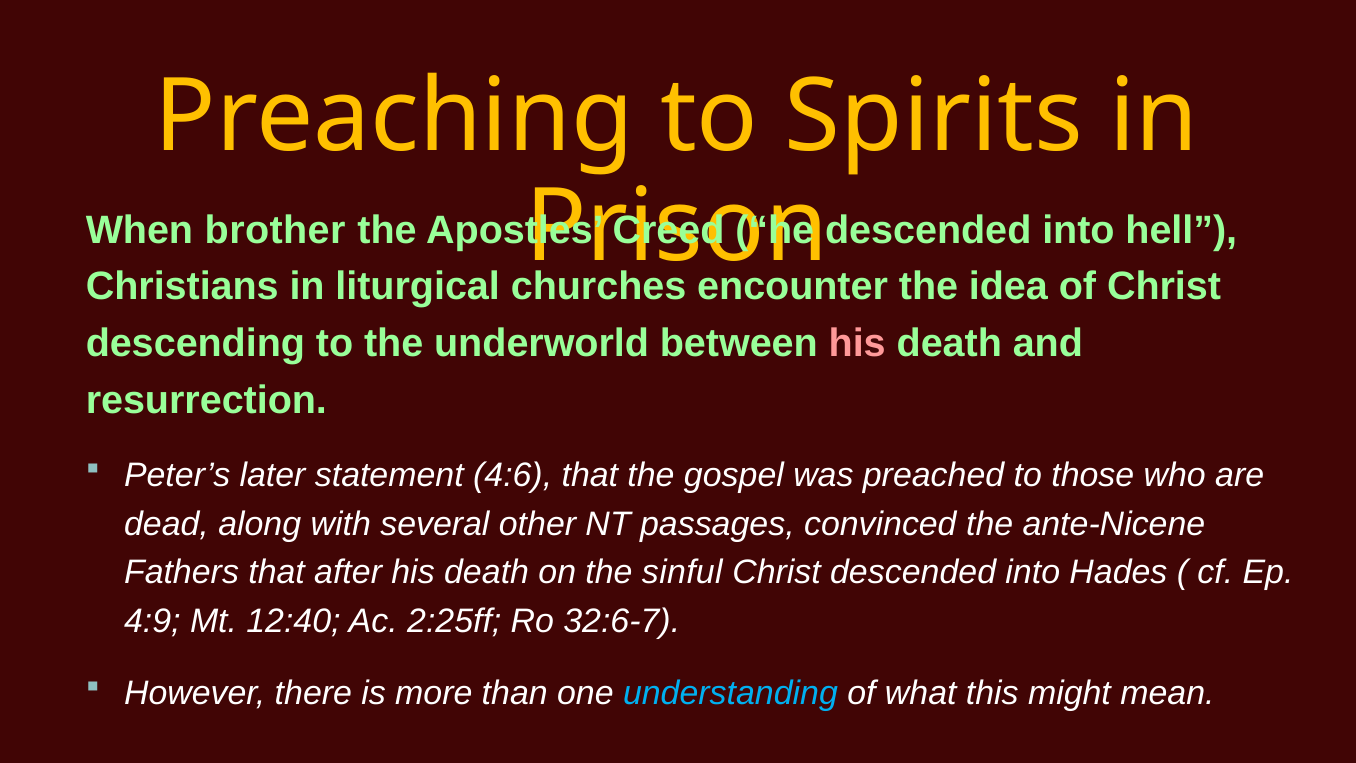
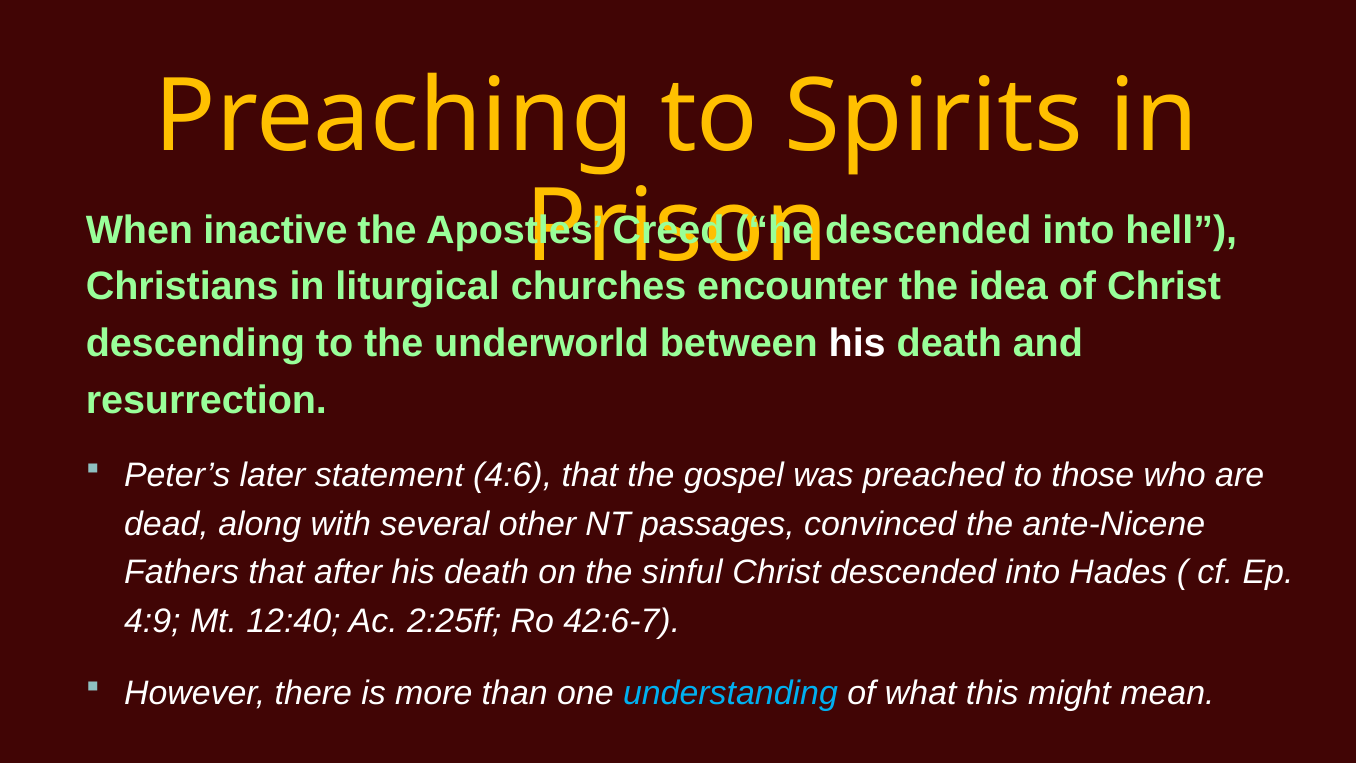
brother: brother -> inactive (275, 230)
his colour: pink -> white (857, 344)
32:6-7: 32:6-7 -> 42:6-7 (622, 621)
